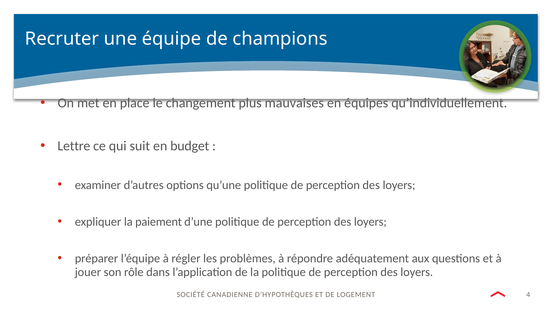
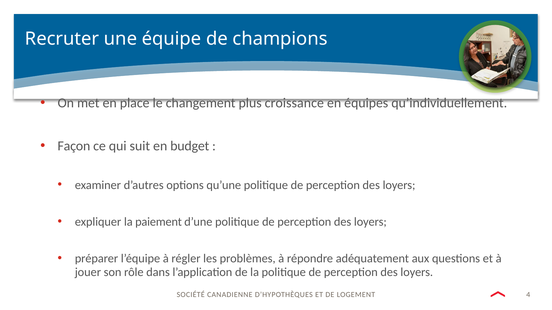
mauvaises: mauvaises -> croissance (294, 103)
Lettre: Lettre -> Façon (74, 146)
